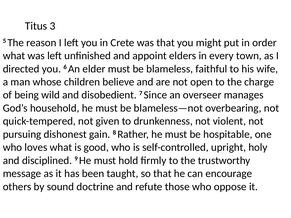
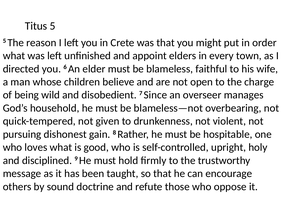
Titus 3: 3 -> 5 (53, 26)
